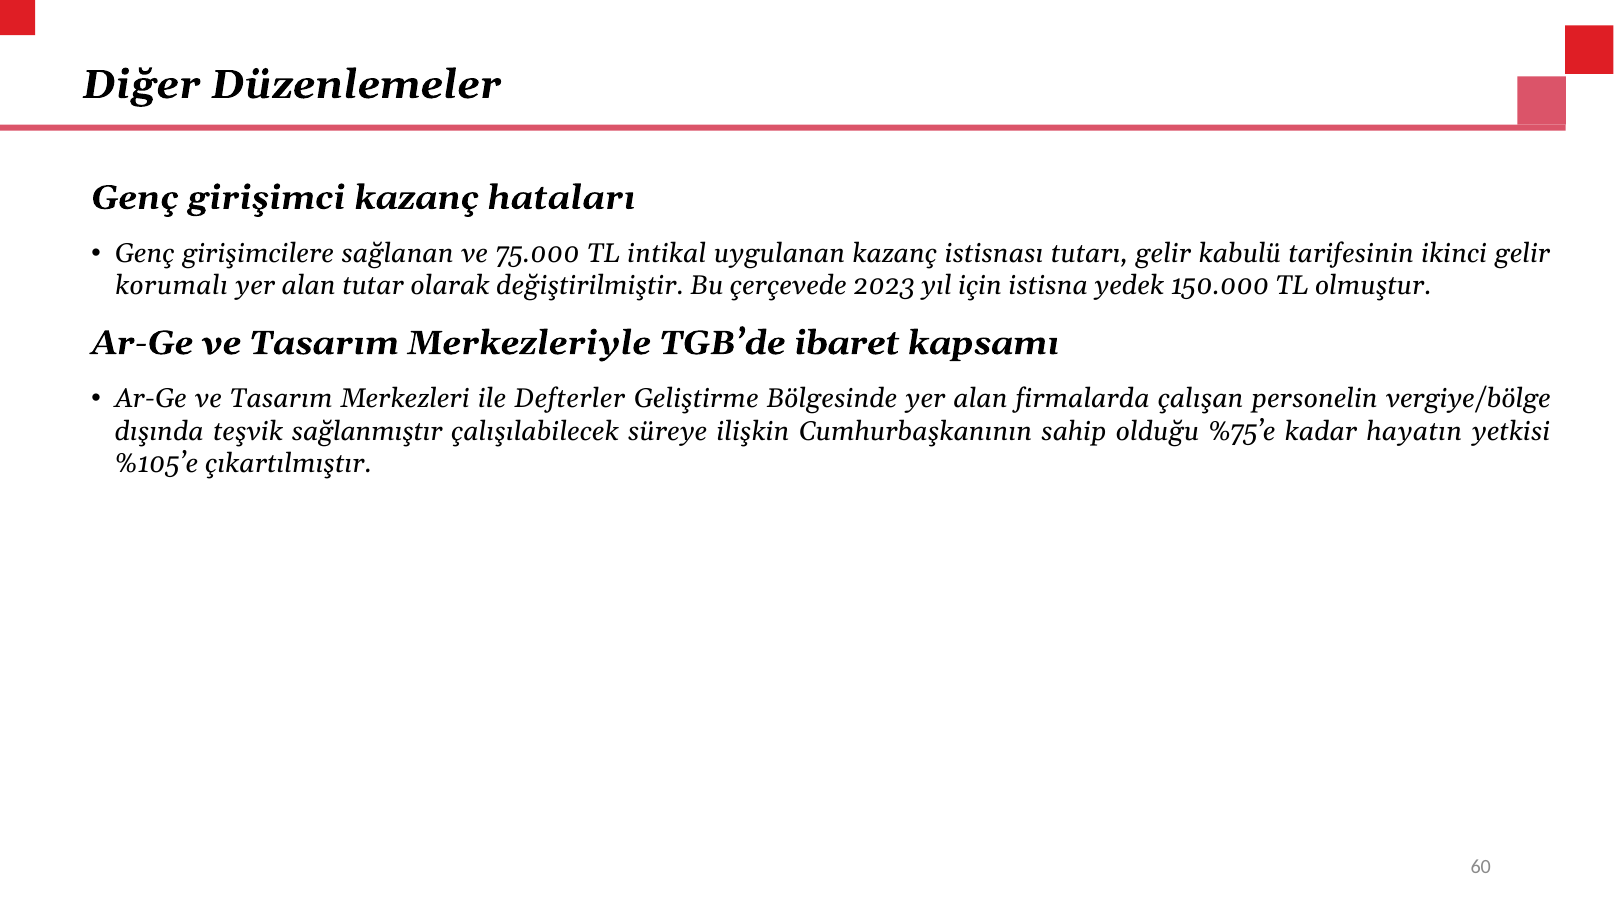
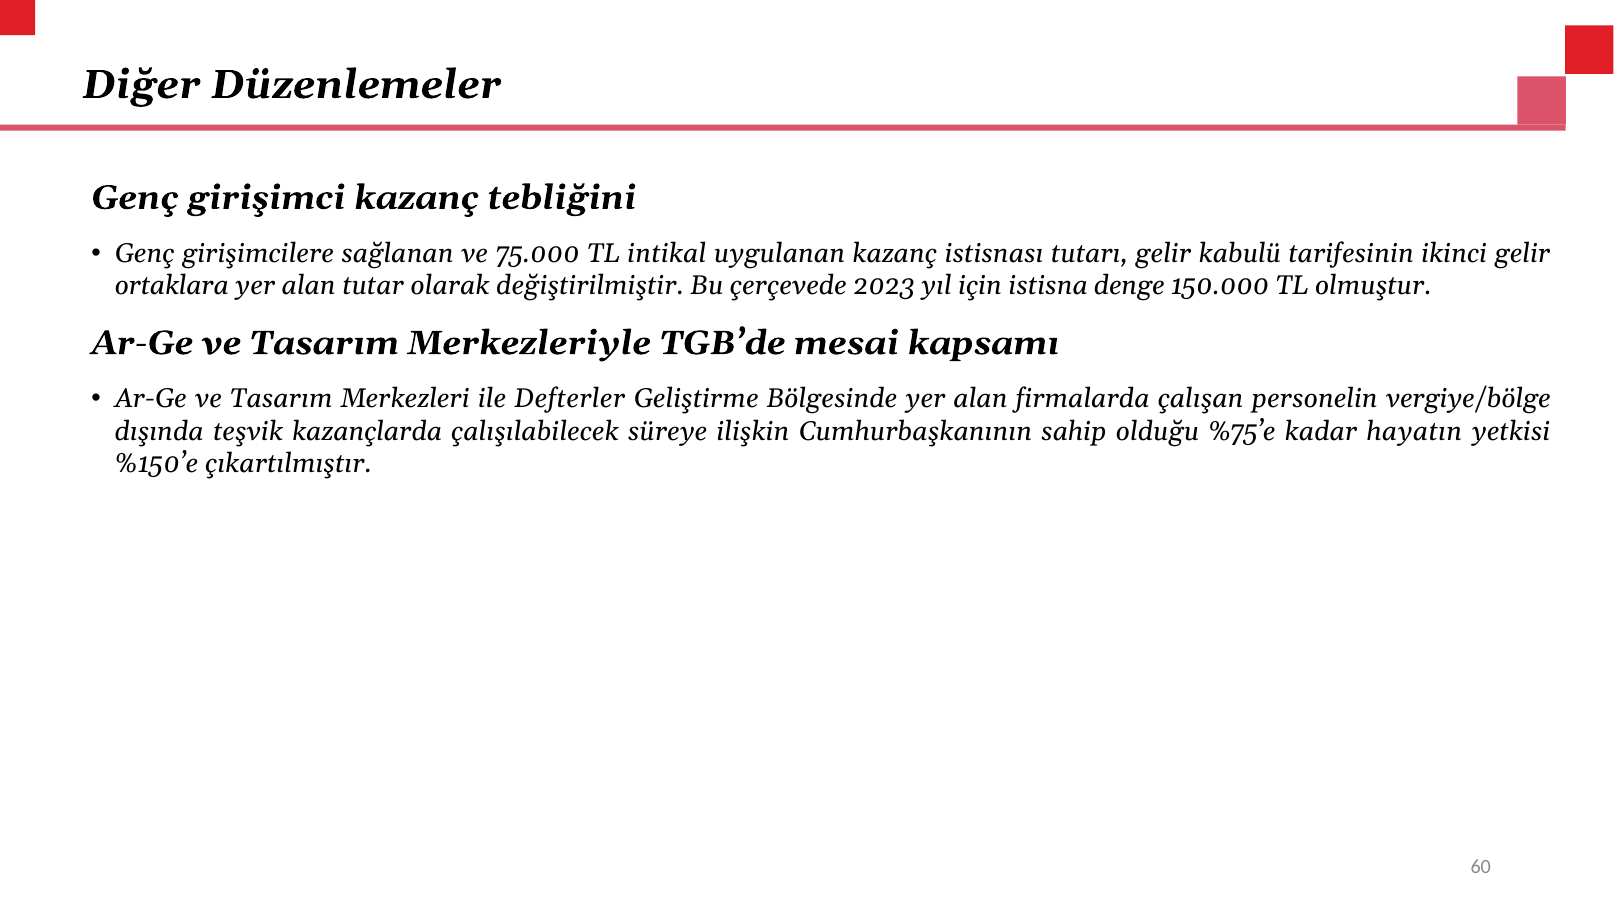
hataları: hataları -> tebliğini (562, 198)
korumalı: korumalı -> ortaklara (172, 286)
yedek: yedek -> denge (1129, 286)
ibaret: ibaret -> mesai (847, 343)
sağlanmıştır: sağlanmıştır -> kazançlarda (367, 431)
%105’e: %105’e -> %150’e (157, 464)
